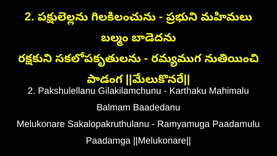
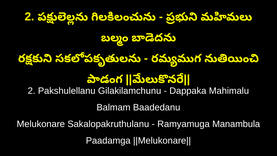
Karthaku: Karthaku -> Dappaka (188, 91)
Paadamulu: Paadamulu -> Manambula (236, 124)
